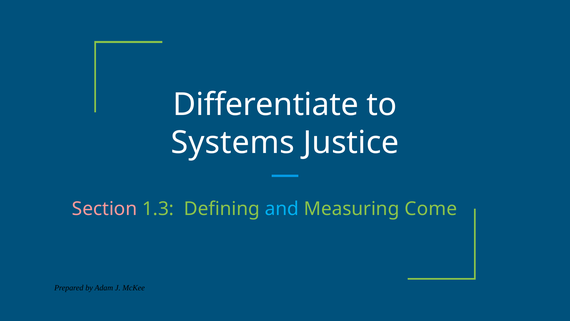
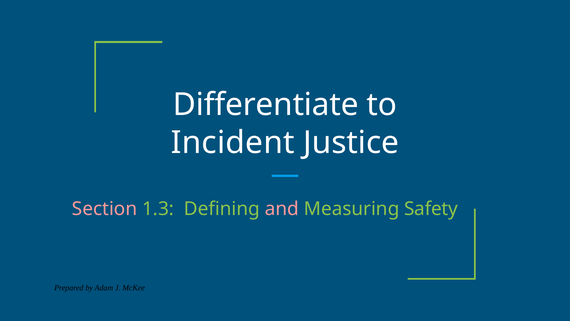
Systems: Systems -> Incident (233, 142)
and colour: light blue -> pink (282, 209)
Come: Come -> Safety (431, 209)
